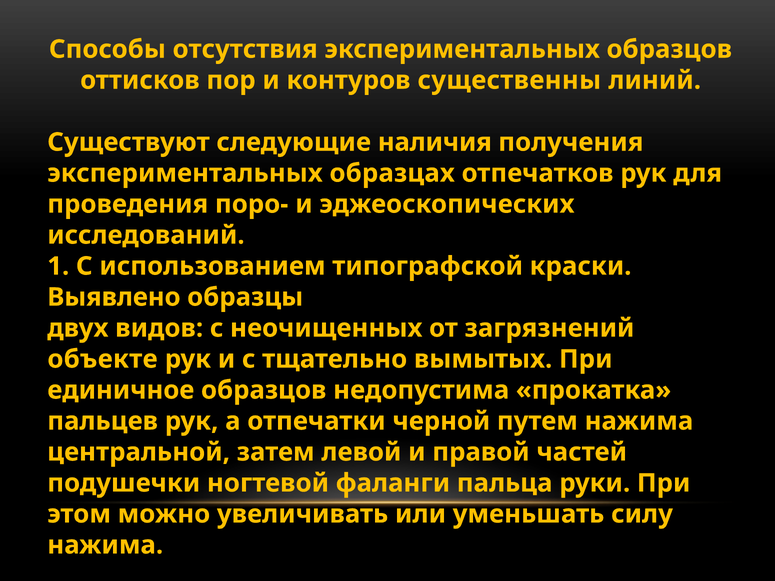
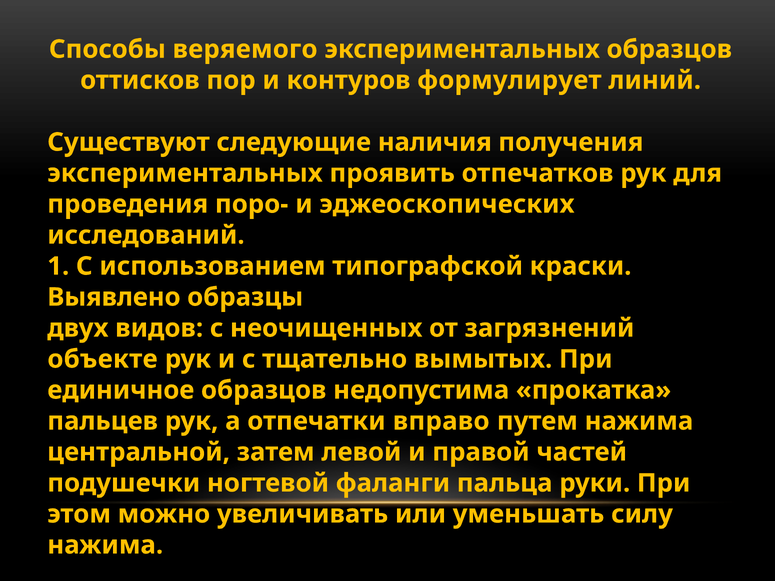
отсутствия: отсутствия -> веряемого (245, 49)
существенны: существенны -> формулирует (509, 80)
образцах: образцах -> проявить (392, 173)
черной: черной -> вправо (441, 421)
